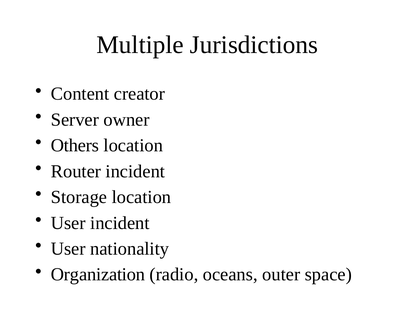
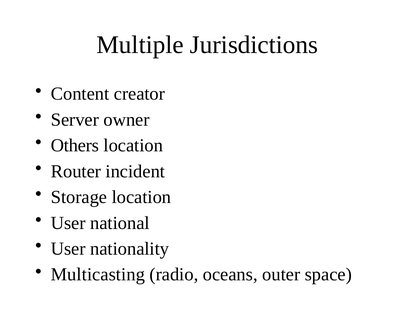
User incident: incident -> national (120, 223)
Organization: Organization -> Multicasting (98, 275)
